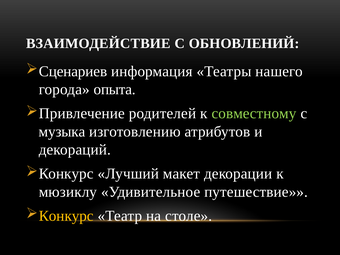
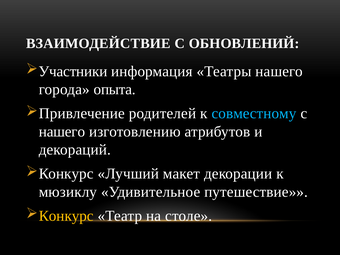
Сценариев: Сценариев -> Участники (73, 71)
совместному colour: light green -> light blue (254, 113)
музыка: музыка -> нашего (62, 132)
